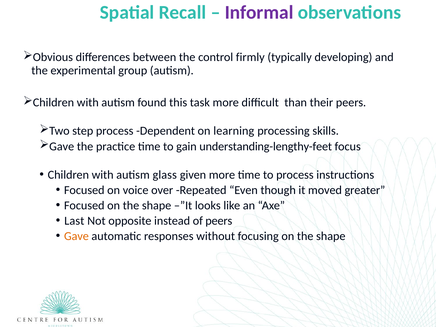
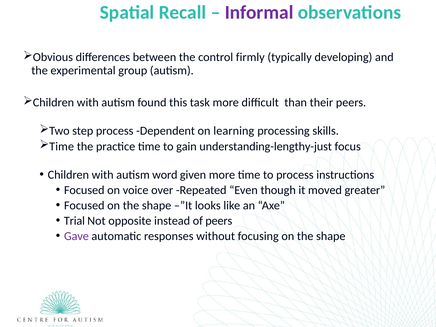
Gave: Gave -> Time (62, 146)
understanding-lengthy-feet: understanding-lengthy-feet -> understanding-lengthy-just (266, 146)
glass: glass -> word (165, 175)
Last: Last -> Trial (74, 221)
Gave colour: orange -> purple (76, 236)
